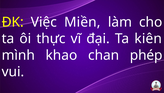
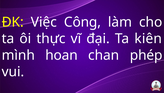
Miền: Miền -> Công (82, 22)
khao: khao -> hoan (62, 55)
